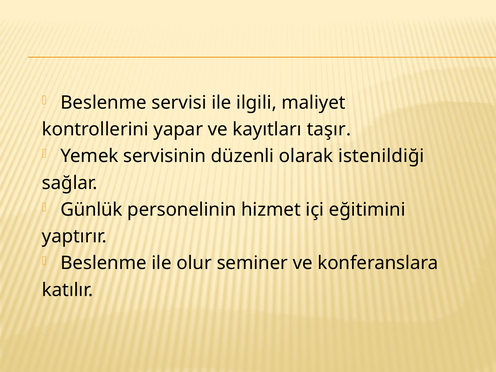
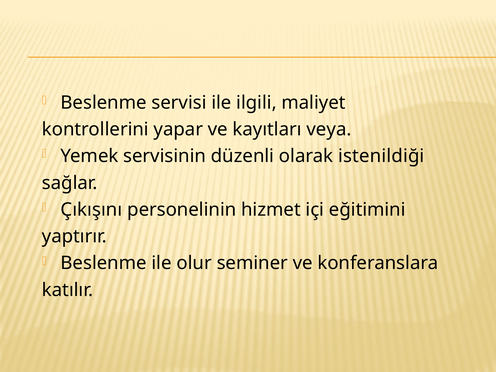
taşır: taşır -> veya (329, 129)
Günlük: Günlük -> Çıkışını (91, 210)
